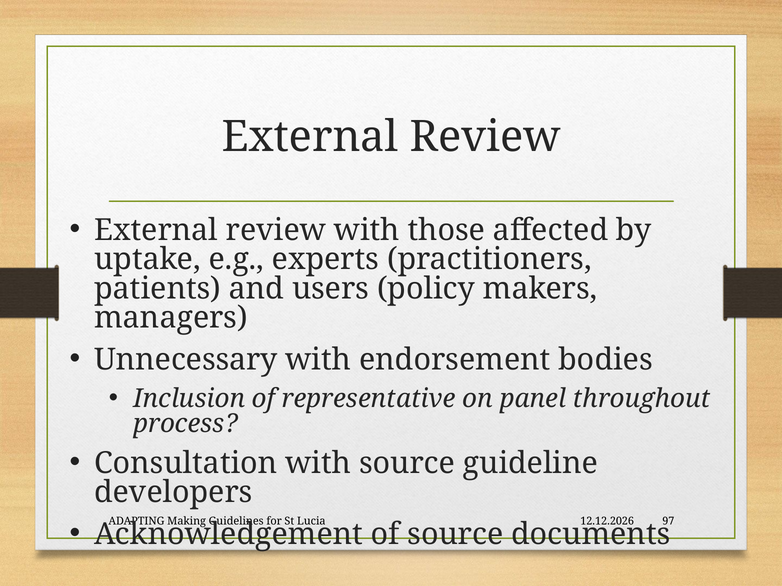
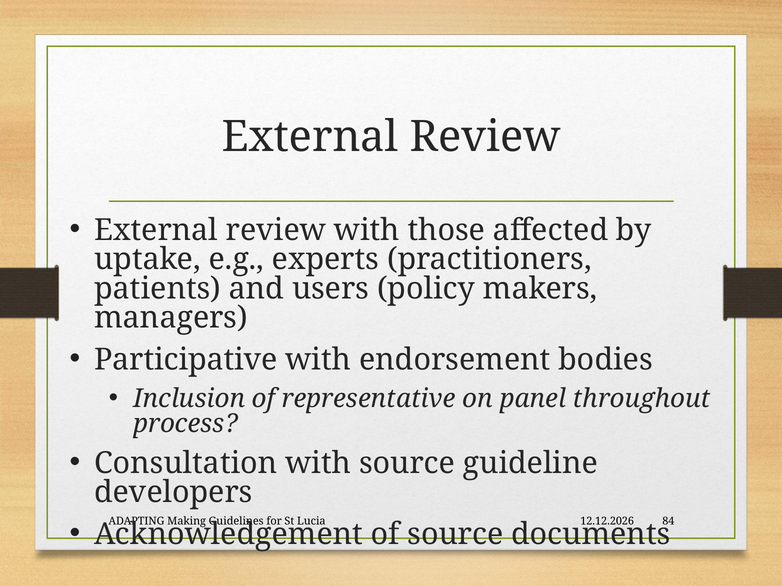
Unnecessary: Unnecessary -> Participative (186, 360)
97: 97 -> 84 (668, 522)
